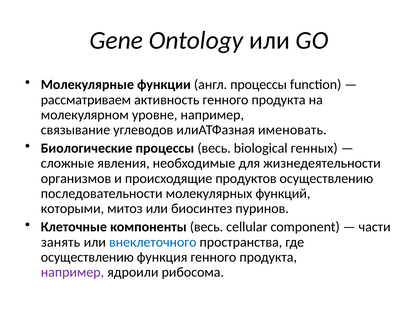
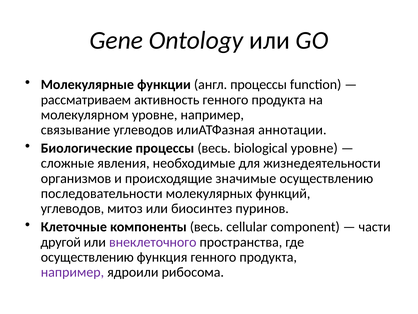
именовать: именовать -> аннотации (292, 130)
biological генных: генных -> уровне (314, 148)
продуктов: продуктов -> значимые (246, 178)
которыми: которыми -> углеводов (72, 208)
занять: занять -> другой (61, 242)
внеклеточного colour: blue -> purple (153, 242)
